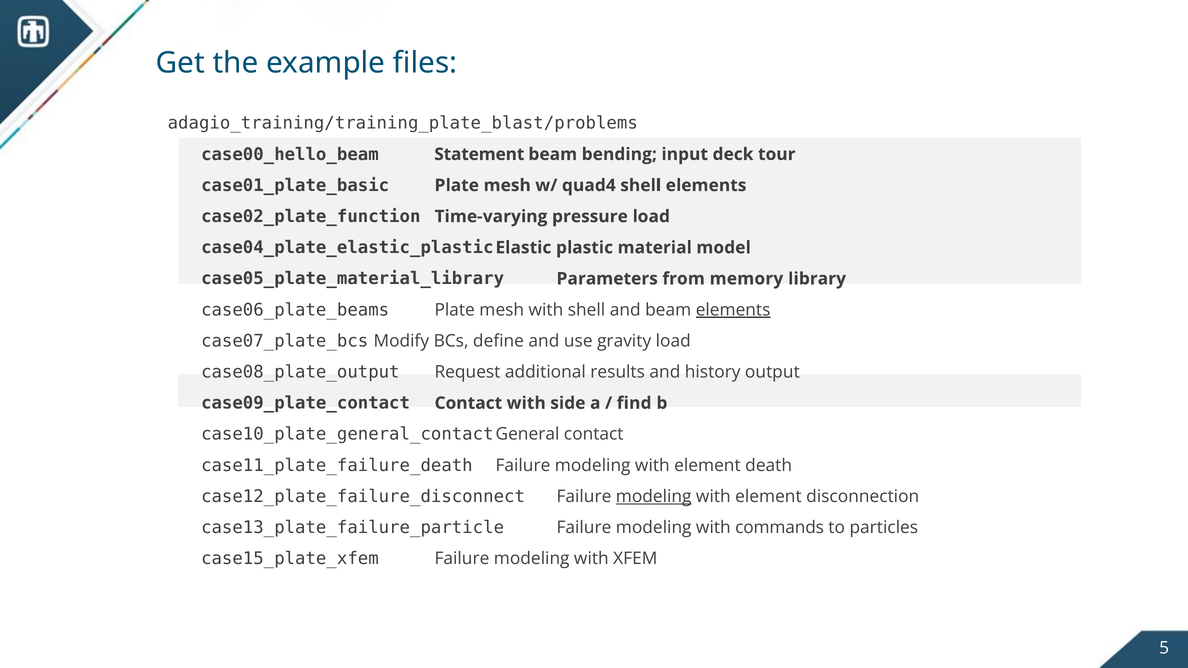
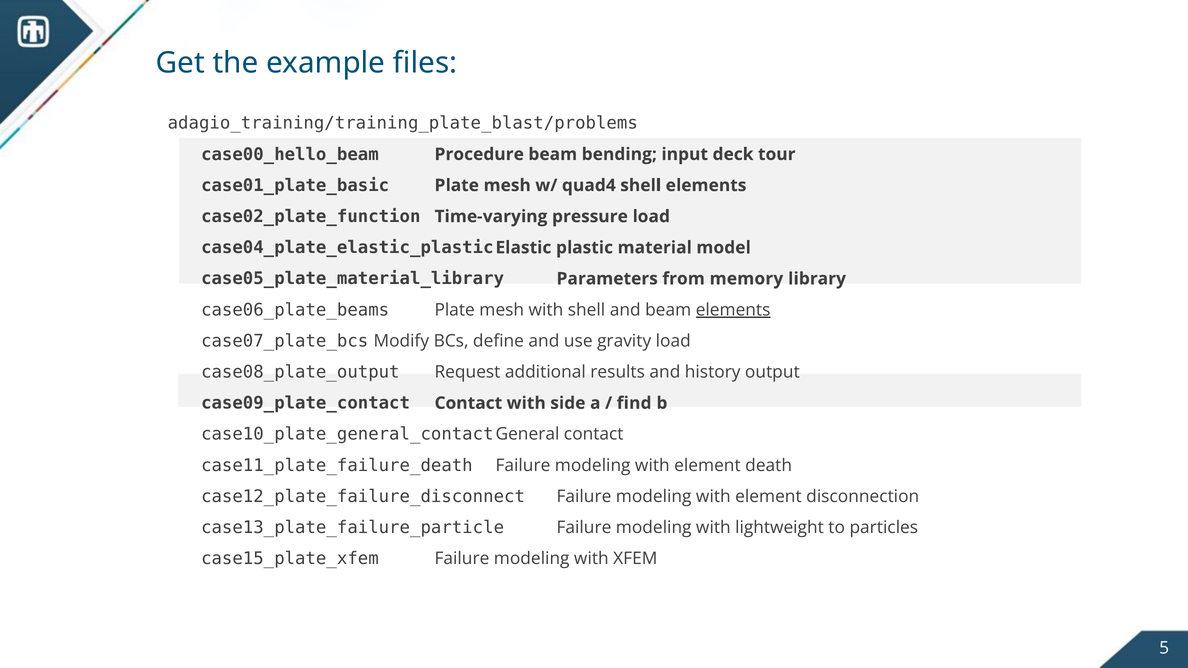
Statement: Statement -> Procedure (479, 154)
modeling underline: present -> none (654, 497)
commands: commands -> lightweight (779, 528)
